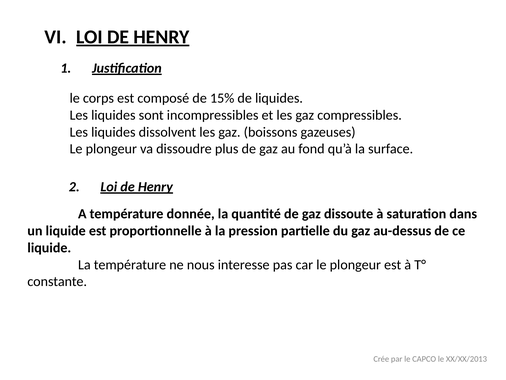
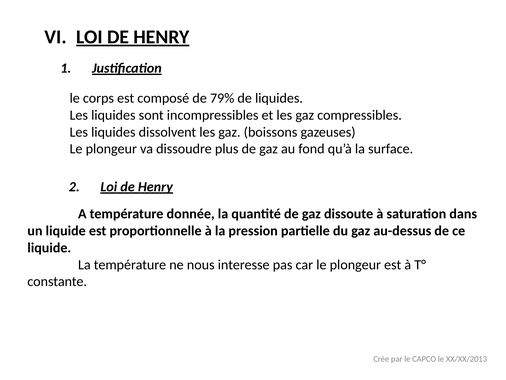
15%: 15% -> 79% (222, 98)
